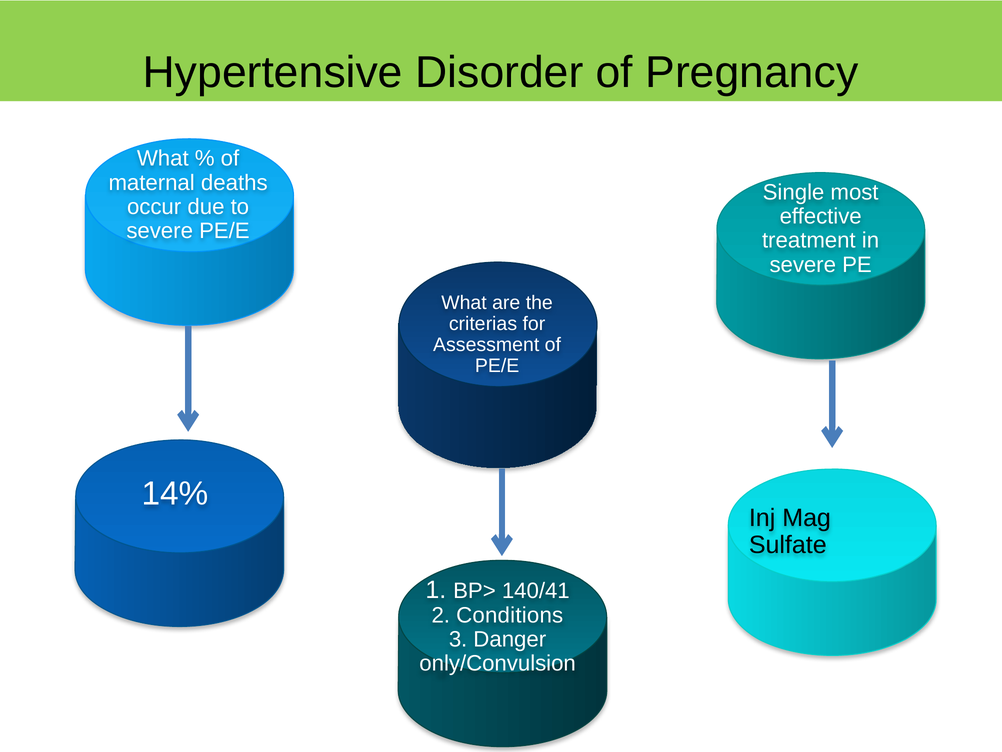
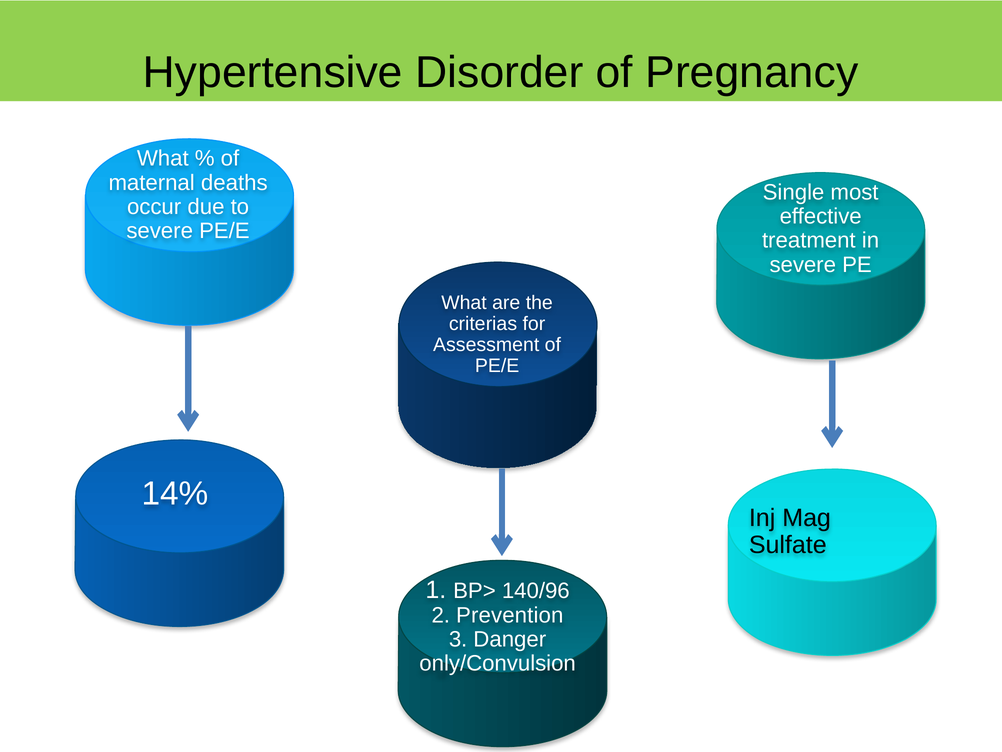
140/41: 140/41 -> 140/96 (536, 590)
Conditions: Conditions -> Prevention (510, 615)
